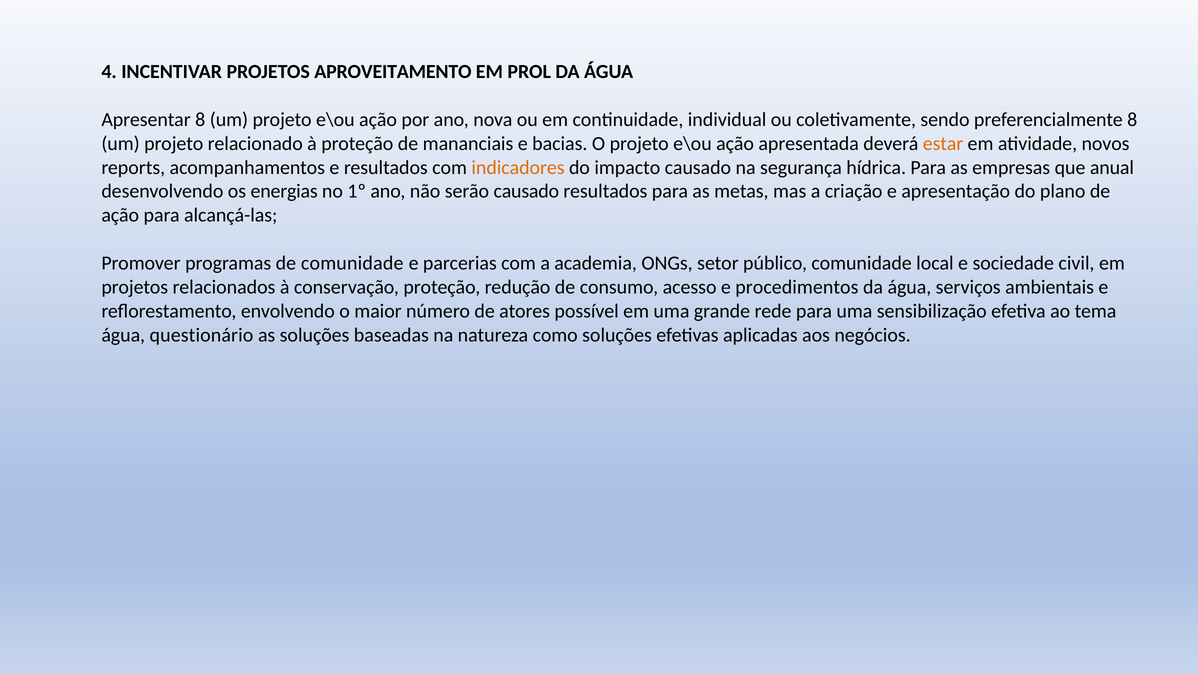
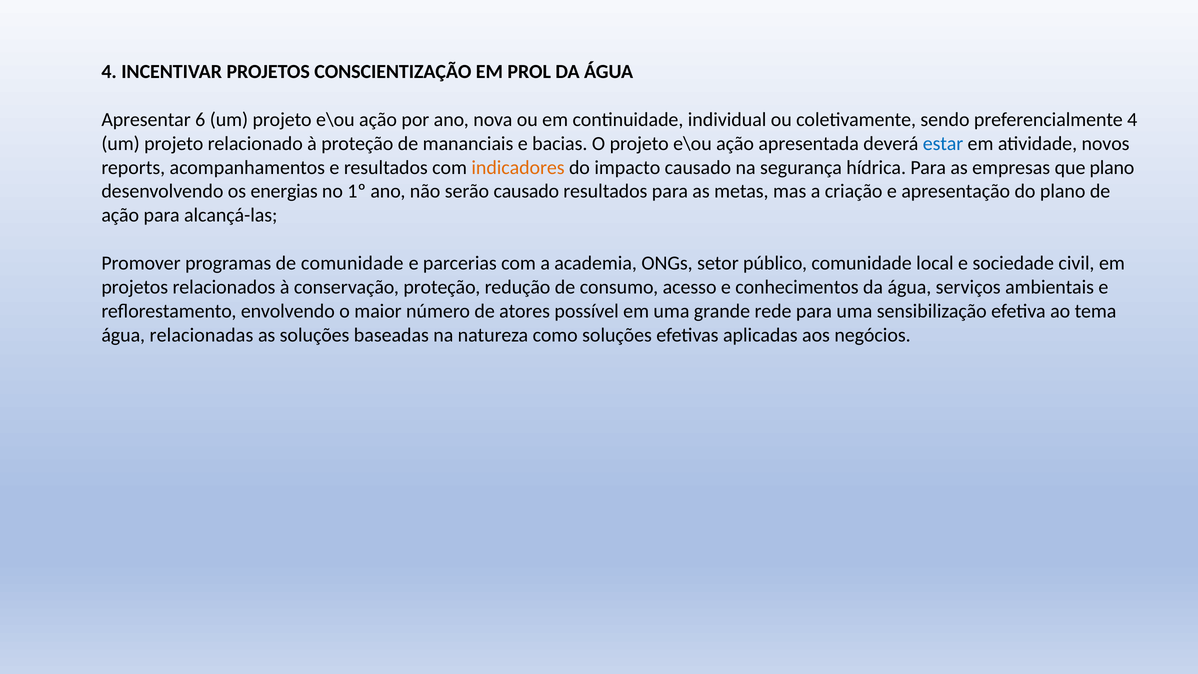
APROVEITAMENTO: APROVEITAMENTO -> CONSCIENTIZAÇÃO (393, 72)
Apresentar 8: 8 -> 6 (200, 120)
preferencialmente 8: 8 -> 4 (1132, 120)
estar colour: orange -> blue (943, 143)
que anual: anual -> plano (1112, 167)
procedimentos: procedimentos -> conhecimentos (797, 287)
questionário: questionário -> relacionadas (201, 335)
